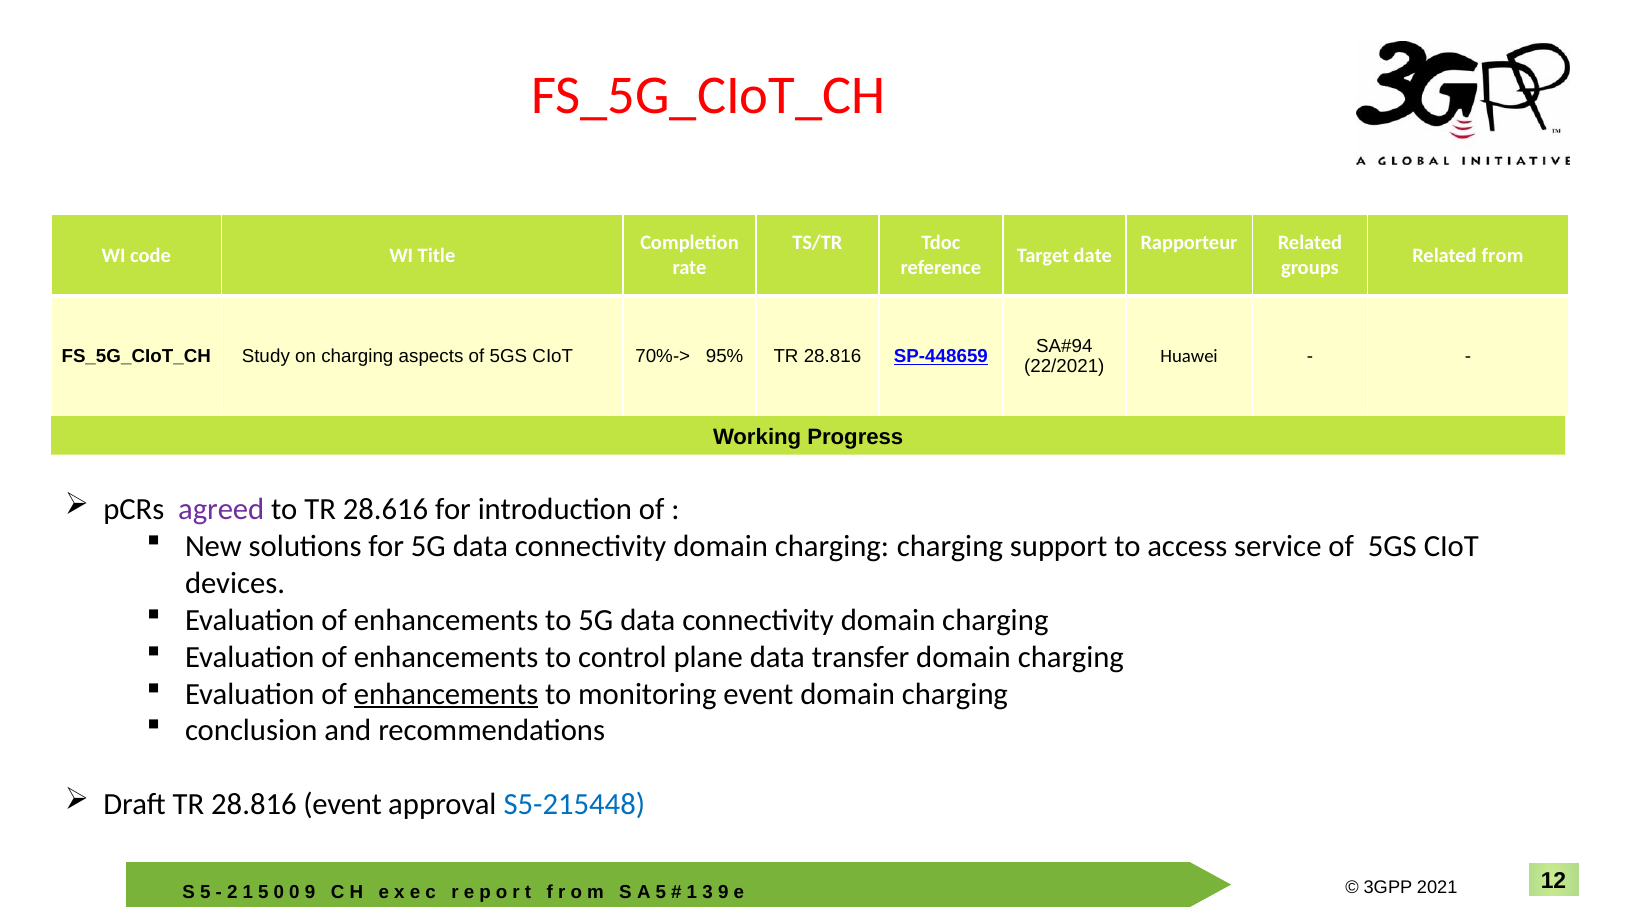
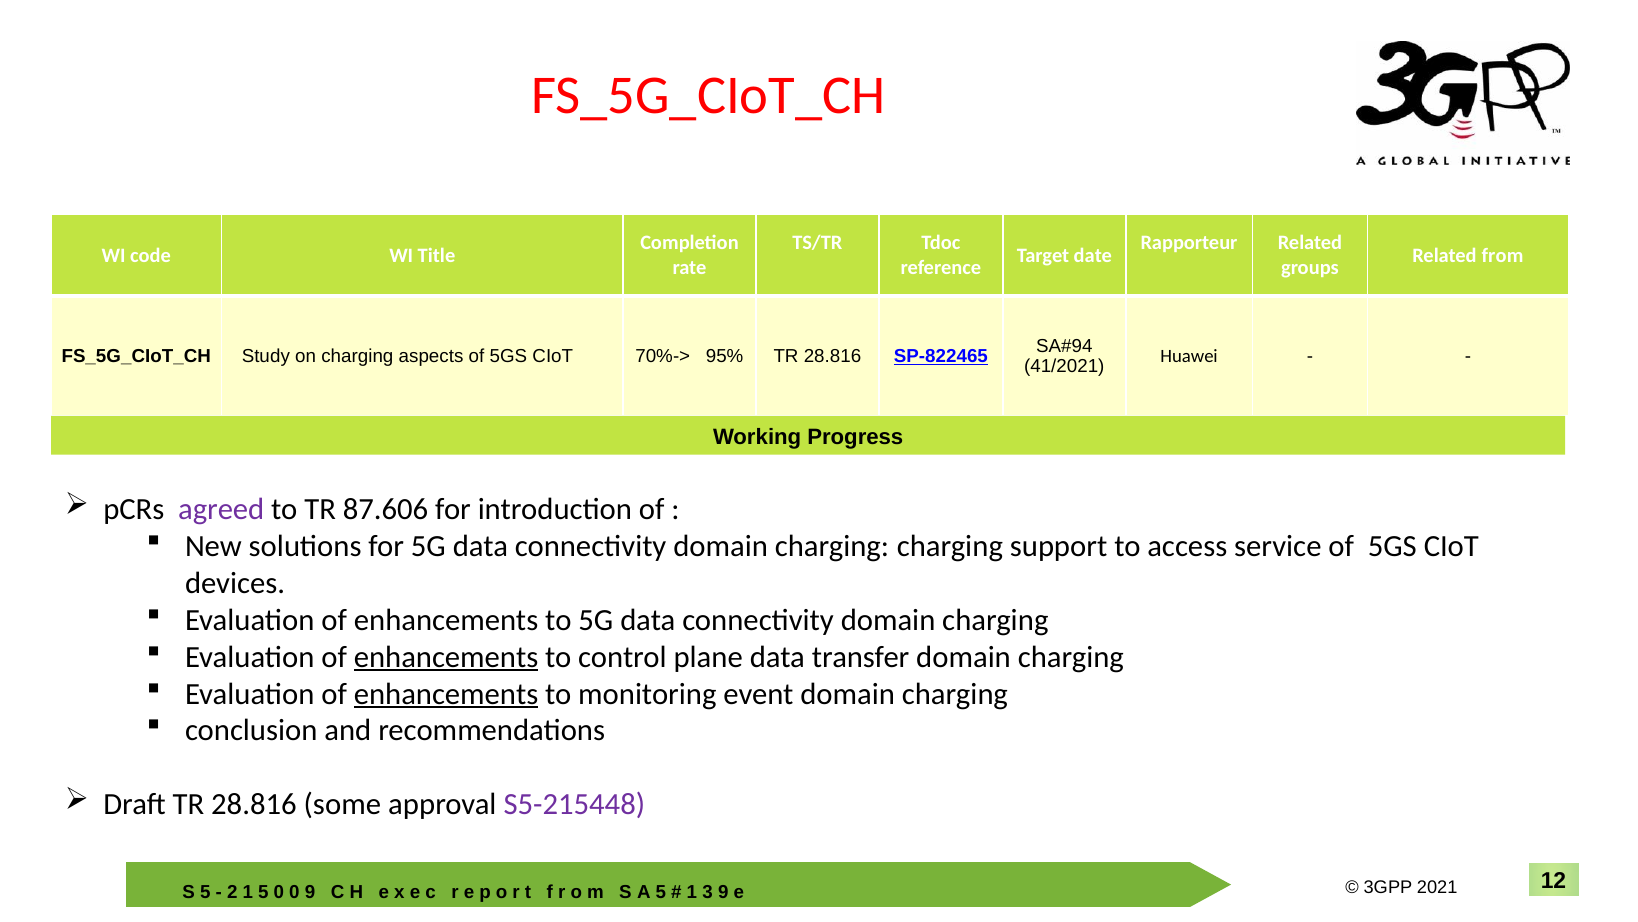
SP-448659: SP-448659 -> SP-822465 (941, 356)
22/2021: 22/2021 -> 41/2021 (1064, 366)
28.616: 28.616 -> 87.606 (386, 509)
enhancements underline: none -> present (446, 657)
28.816 event: event -> some (342, 804)
S5-215448 colour: blue -> purple (574, 804)
